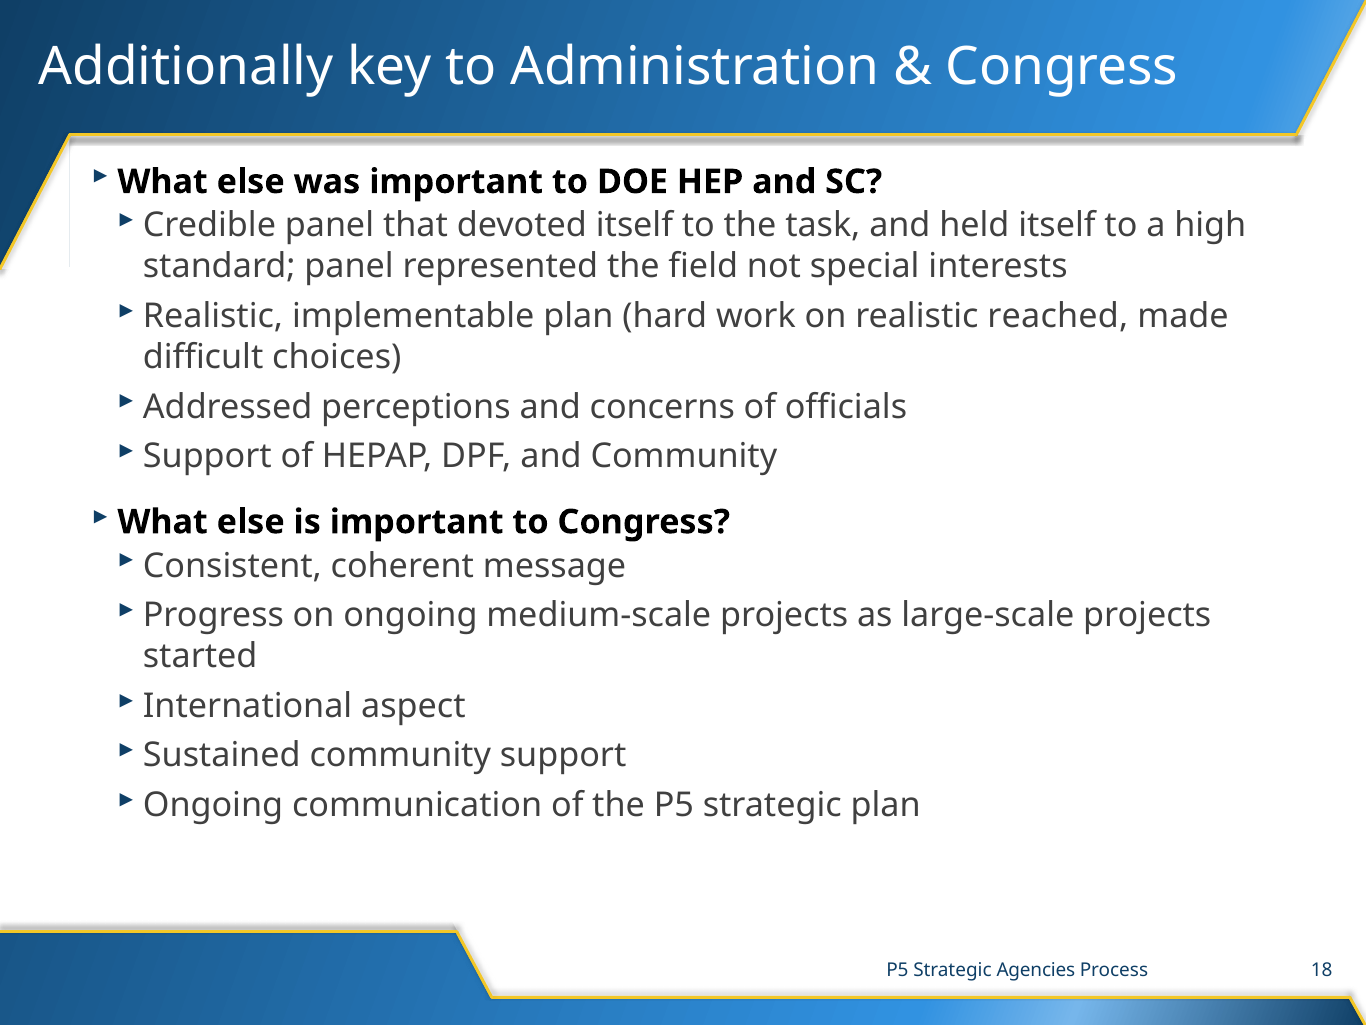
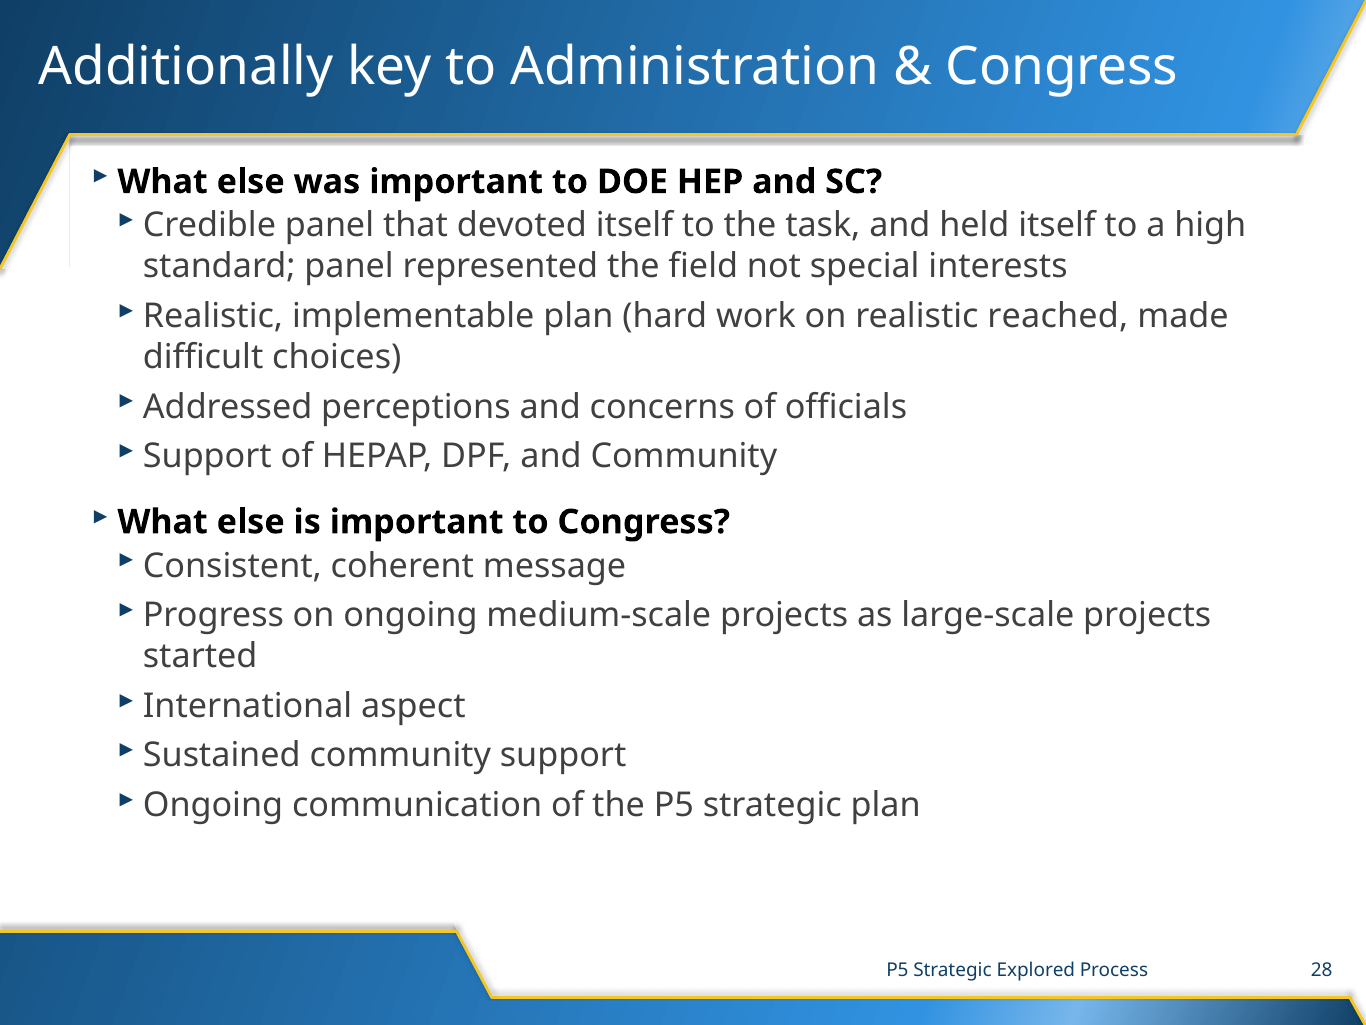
Agencies: Agencies -> Explored (1036, 969)
18: 18 -> 28 (1322, 969)
